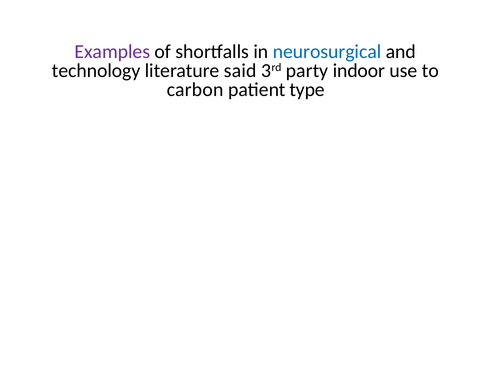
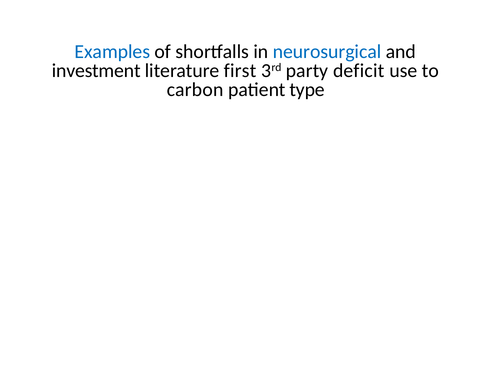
Examples colour: purple -> blue (112, 52)
technology: technology -> investment (96, 71)
said: said -> first (240, 71)
indoor: indoor -> deficit (359, 71)
